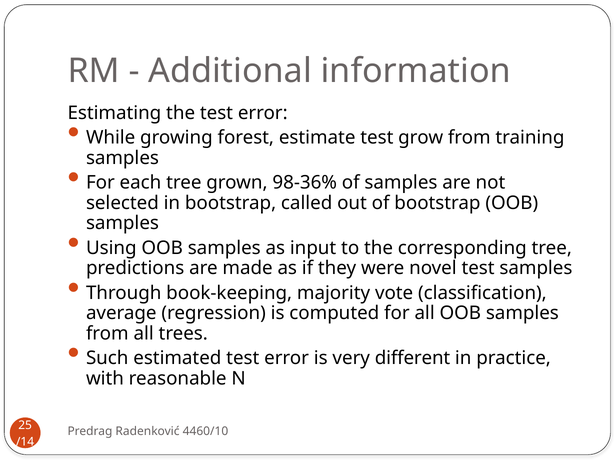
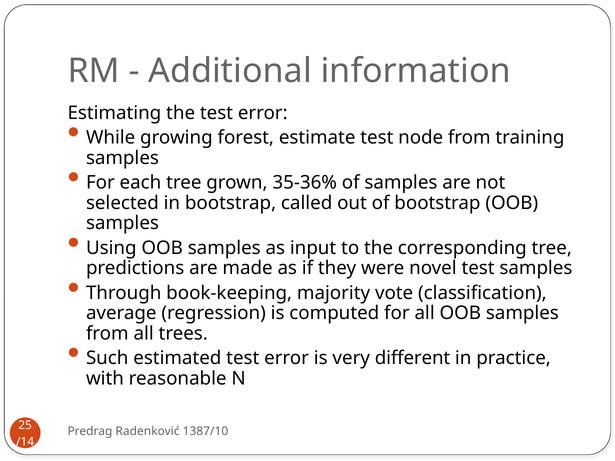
grow: grow -> node (421, 138)
98-36%: 98-36% -> 35-36% (305, 183)
4460/10: 4460/10 -> 1387/10 (205, 431)
